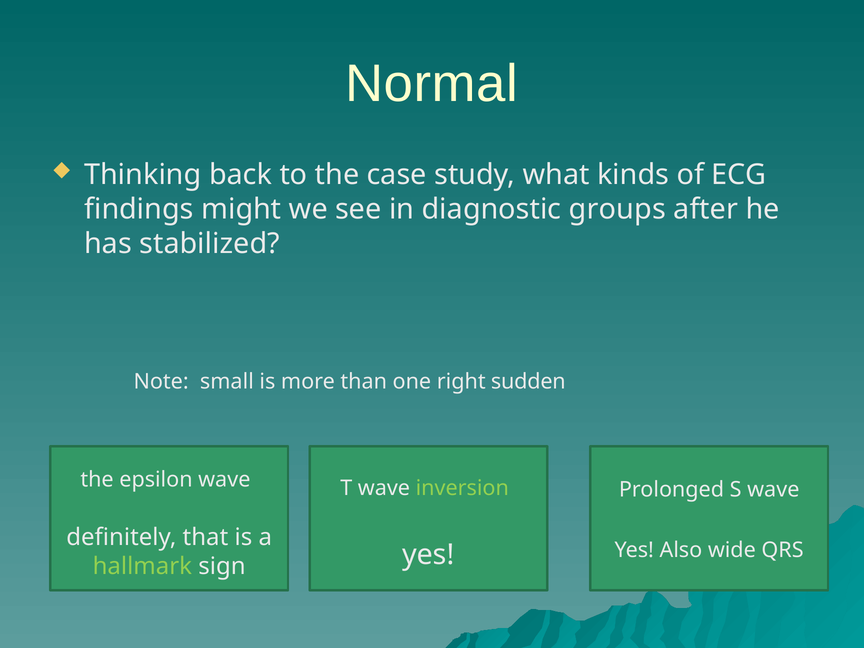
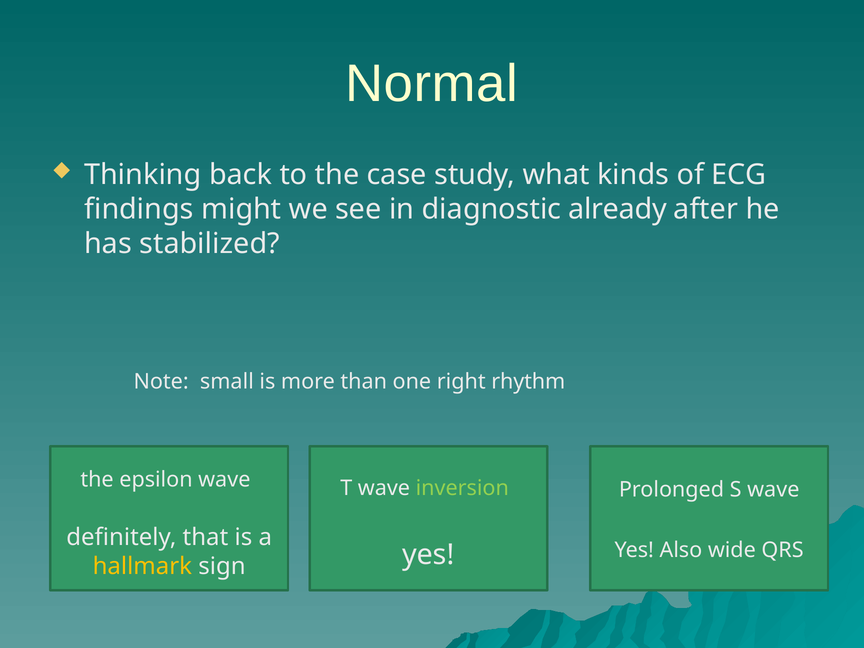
groups: groups -> already (618, 209)
sudden: sudden -> rhythm (528, 382)
hallmark colour: light green -> yellow (142, 566)
